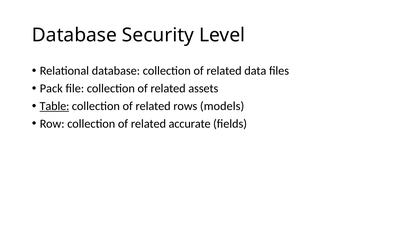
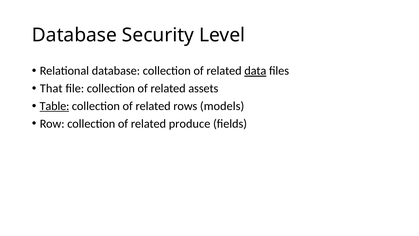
data underline: none -> present (255, 71)
Pack: Pack -> That (51, 88)
accurate: accurate -> produce (190, 124)
